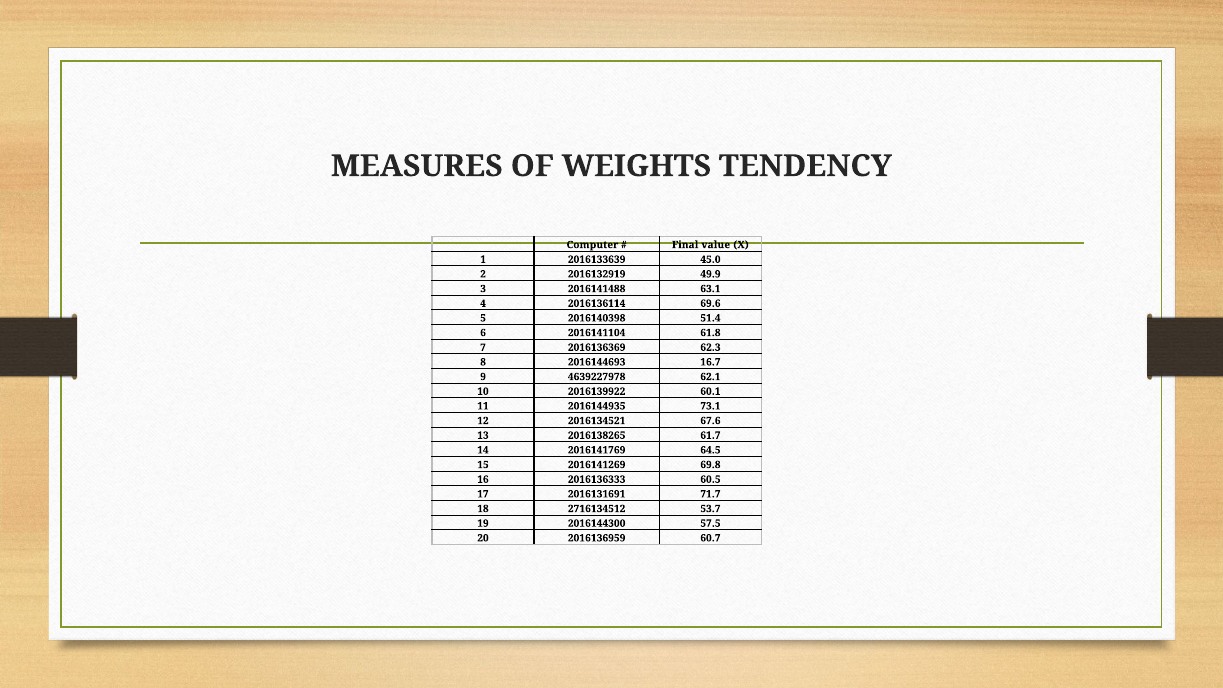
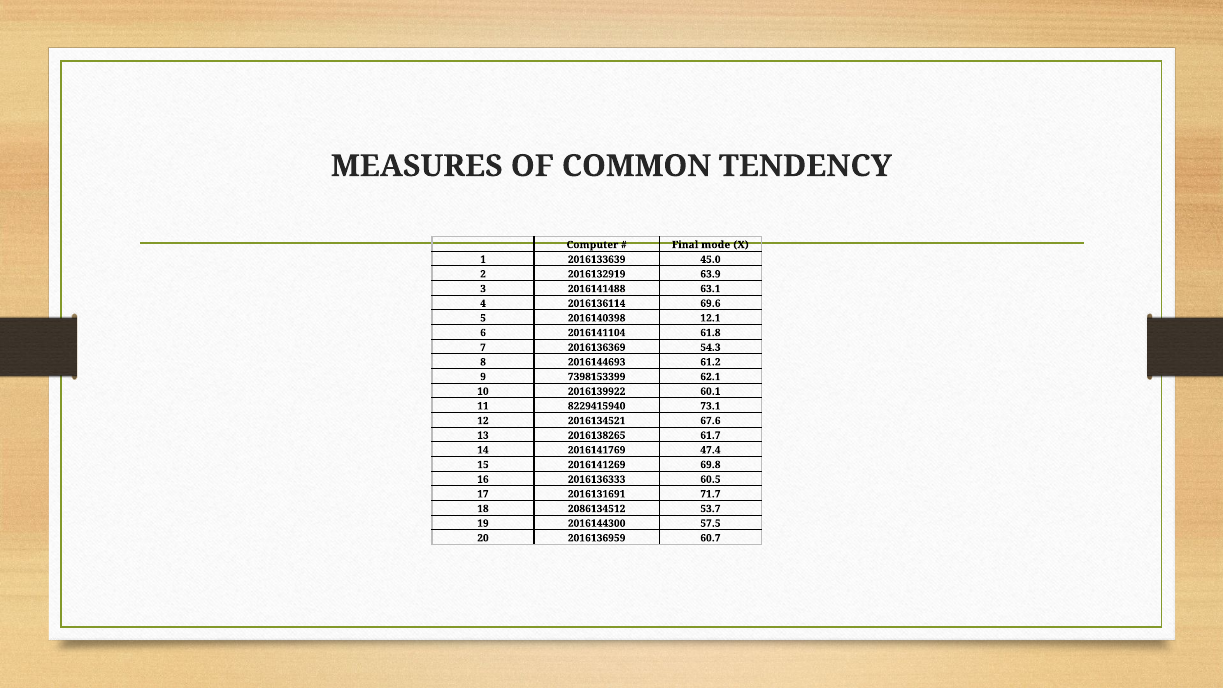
WEIGHTS: WEIGHTS -> COMMON (636, 166)
value: value -> mode (716, 245)
49.9: 49.9 -> 63.9 (710, 274)
51.4: 51.4 -> 12.1 (710, 318)
62.3: 62.3 -> 54.3 (710, 347)
16.7: 16.7 -> 61.2 (710, 362)
4639227978: 4639227978 -> 7398153399 (597, 377)
2016144935: 2016144935 -> 8229415940 (597, 406)
64.5: 64.5 -> 47.4 (710, 450)
2716134512: 2716134512 -> 2086134512 (597, 509)
